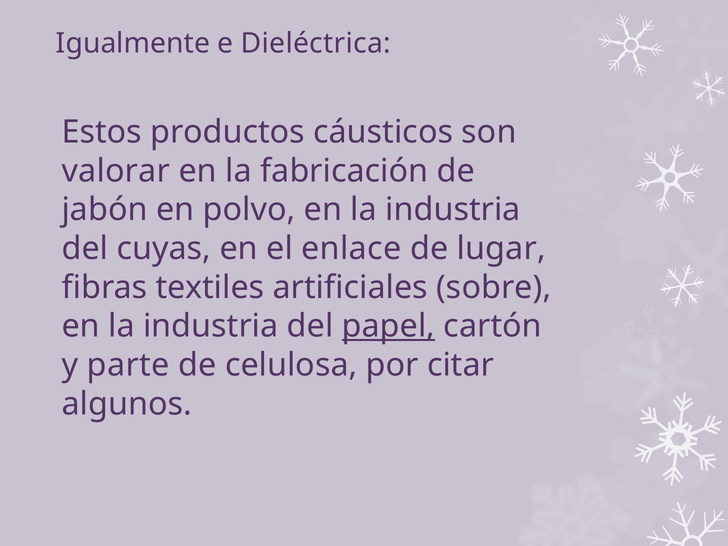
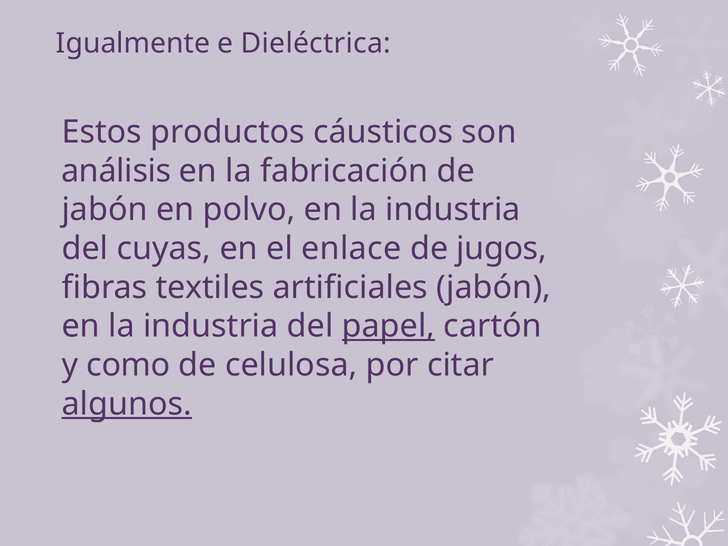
valorar: valorar -> análisis (116, 171)
lugar: lugar -> jugos (502, 249)
artificiales sobre: sobre -> jabón (494, 287)
parte: parte -> como (128, 365)
algunos underline: none -> present (127, 404)
